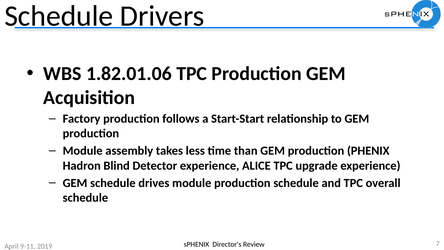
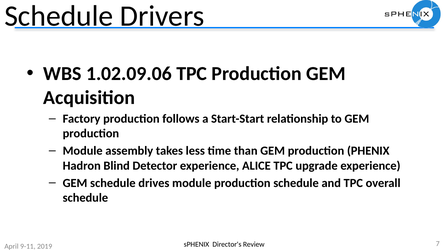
1.82.01.06: 1.82.01.06 -> 1.02.09.06 (129, 74)
